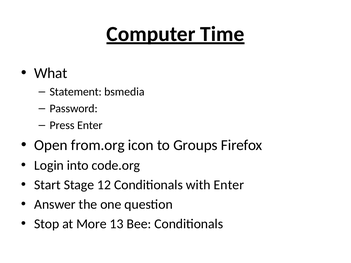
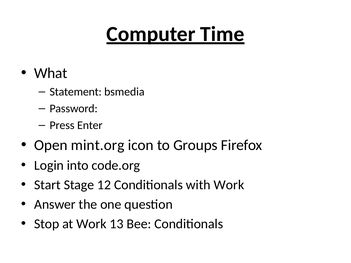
from.org: from.org -> mint.org (98, 145)
with Enter: Enter -> Work (229, 185)
at More: More -> Work (91, 224)
